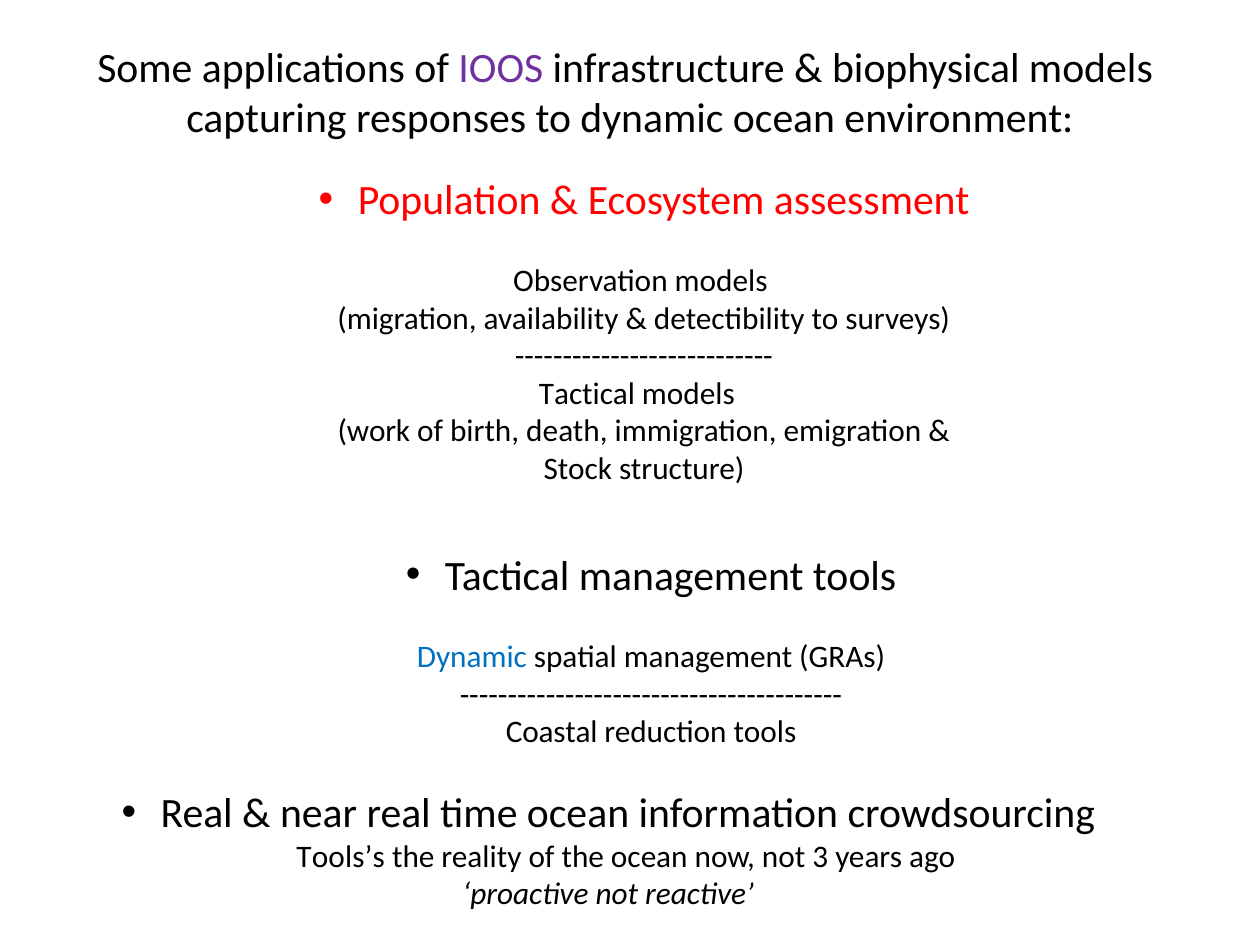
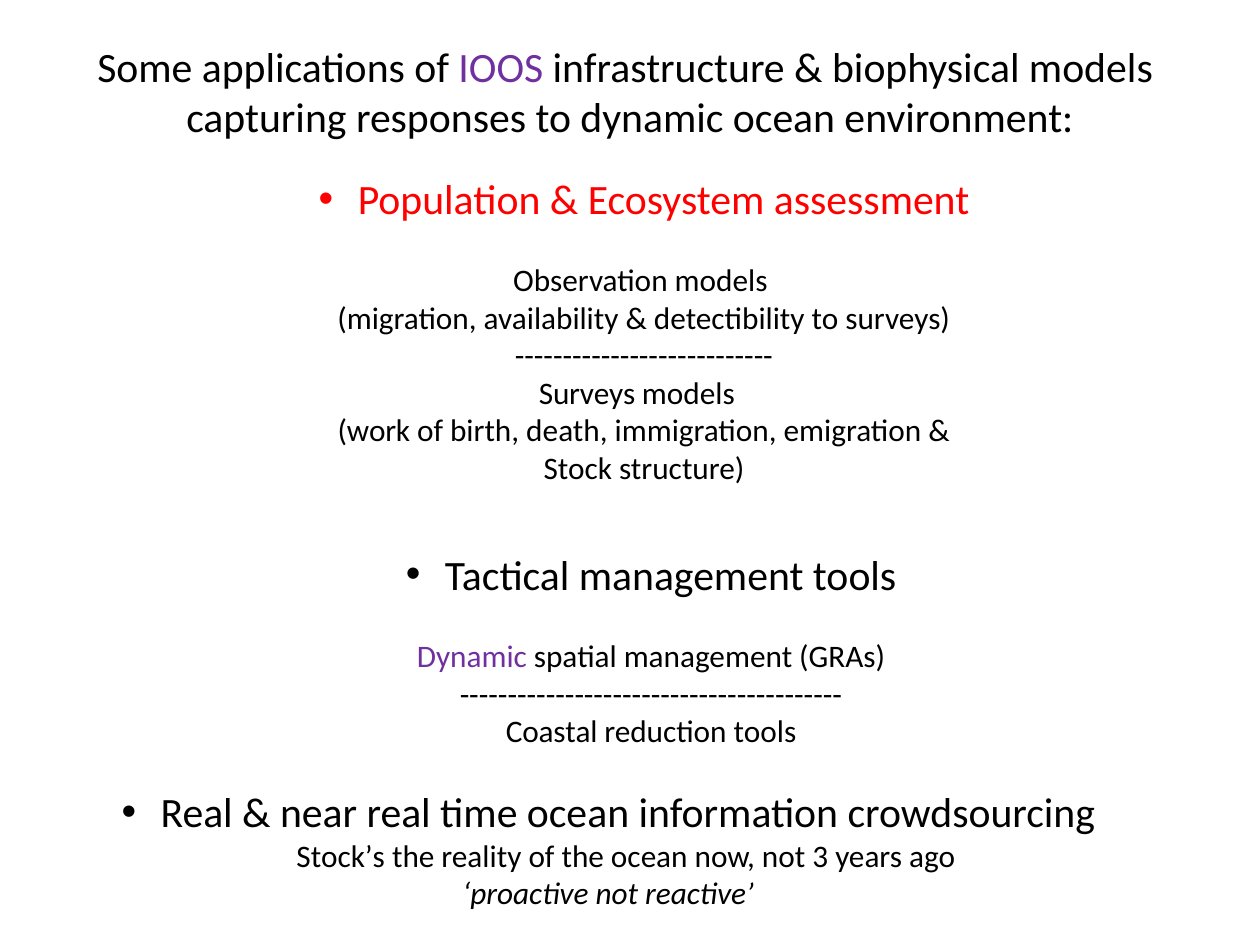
Tactical: Tactical -> Surveys (587, 394)
Dynamic colour: blue -> purple (472, 657)
Tools’s: Tools’s -> Stock’s (341, 856)
